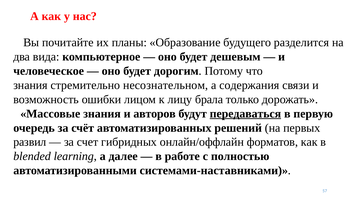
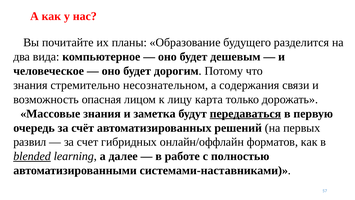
ошибки: ошибки -> опасная (102, 99)
брала: брала -> карта (209, 99)
авторов: авторов -> заметка (155, 113)
blended underline: none -> present (32, 156)
